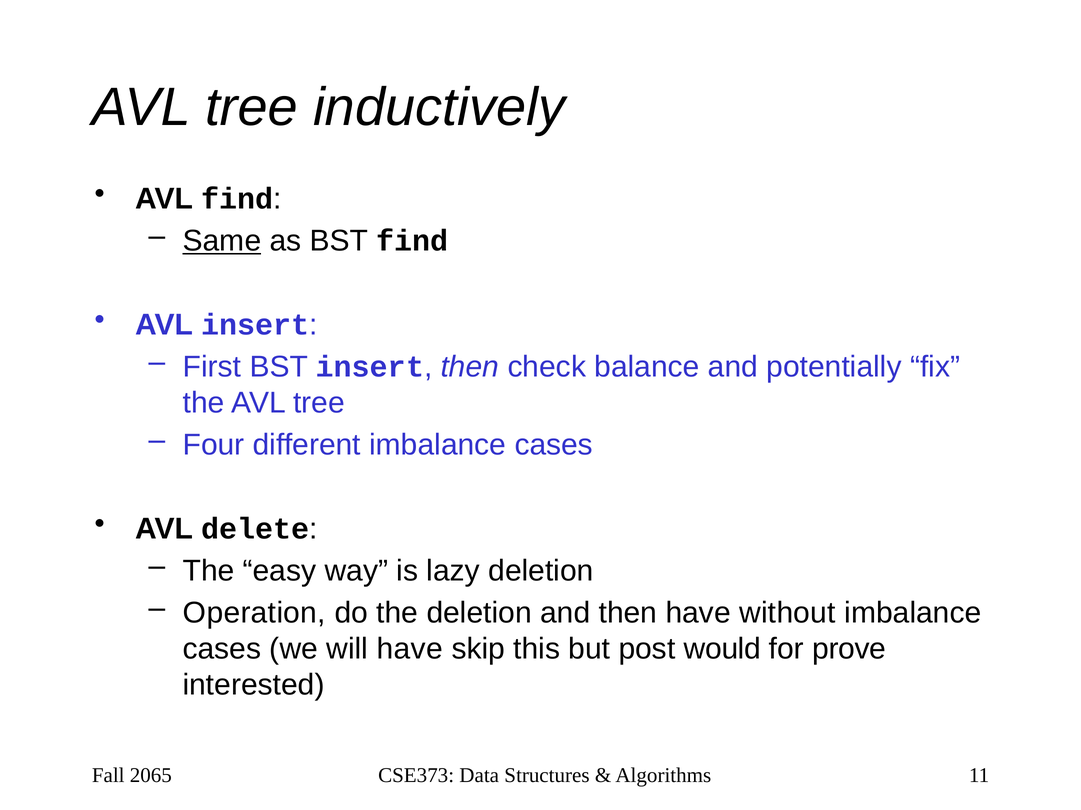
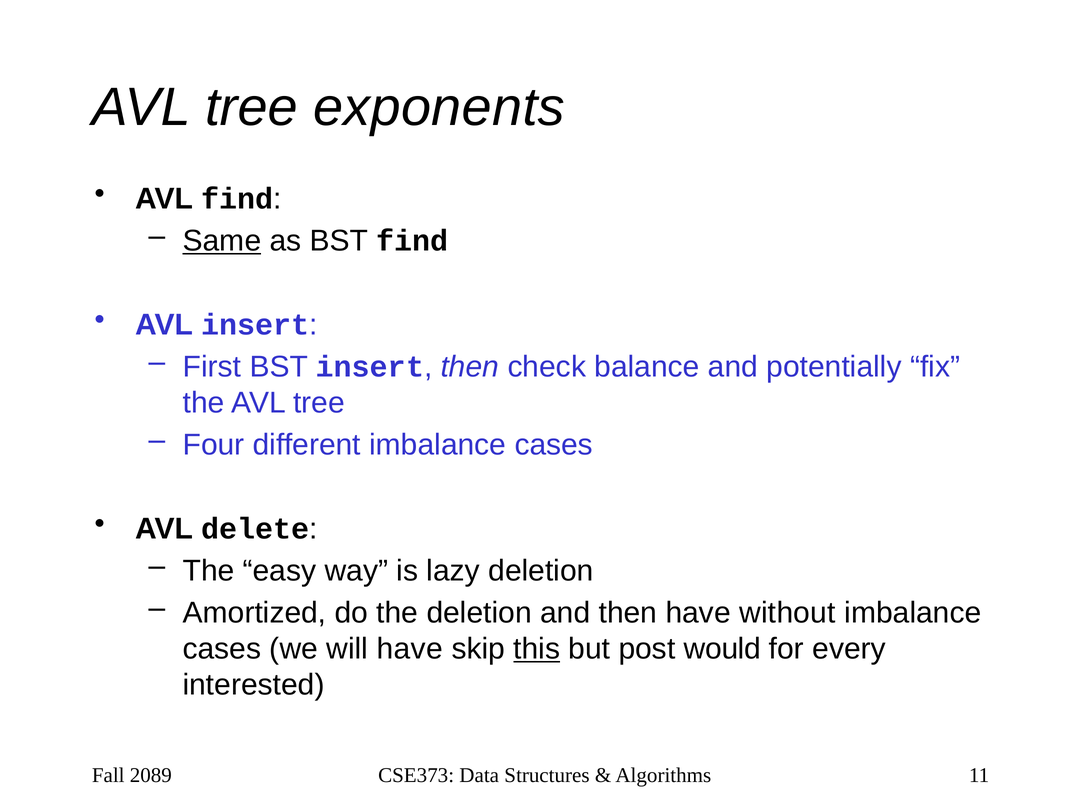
inductively: inductively -> exponents (439, 107)
Operation: Operation -> Amortized (255, 613)
this underline: none -> present (537, 649)
prove: prove -> every (849, 649)
2065: 2065 -> 2089 (151, 776)
